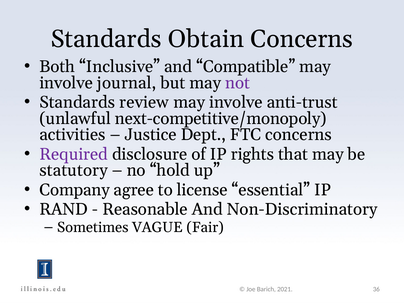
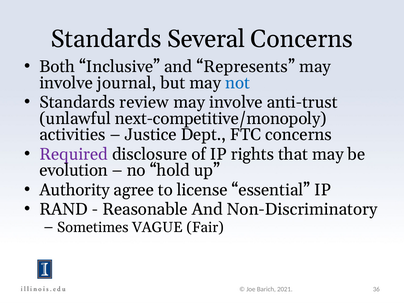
Obtain: Obtain -> Several (206, 39)
Compatible: Compatible -> Represents (246, 67)
not colour: purple -> blue (238, 83)
statutory: statutory -> evolution (74, 170)
Company: Company -> Authority (75, 190)
